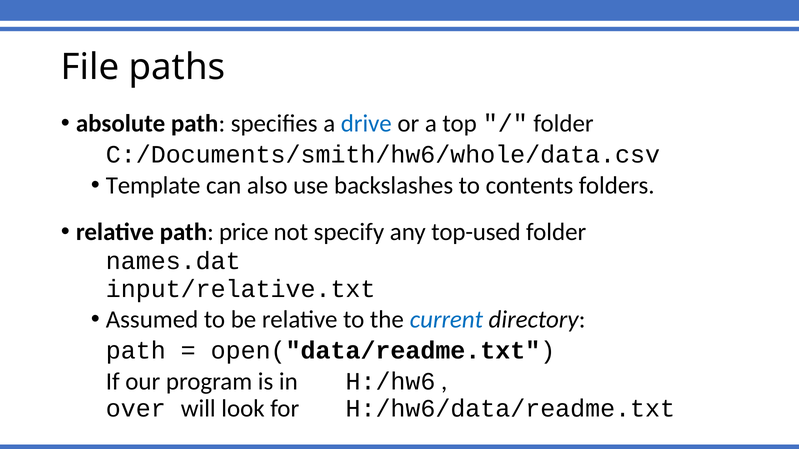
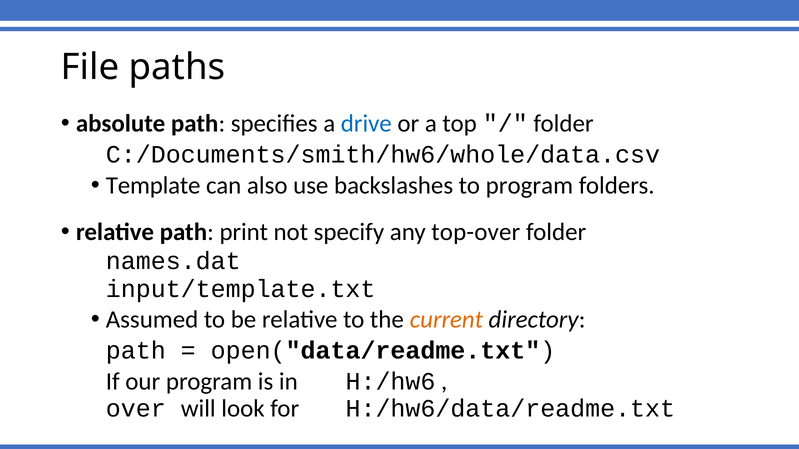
to contents: contents -> program (529, 186)
price: price -> print (244, 232)
top-used: top-used -> top-over (476, 232)
input/relative.txt: input/relative.txt -> input/template.txt (241, 289)
current colour: blue -> orange (446, 320)
